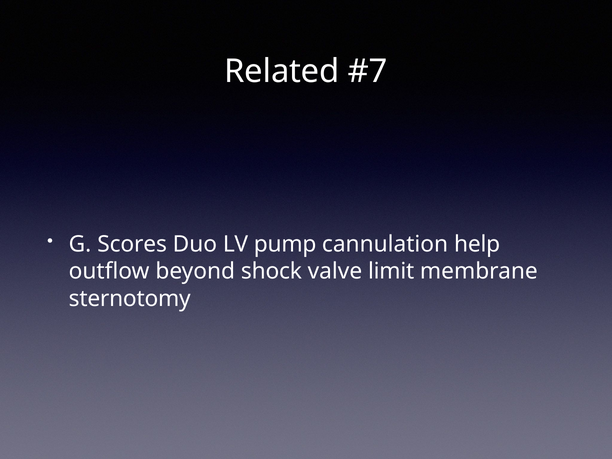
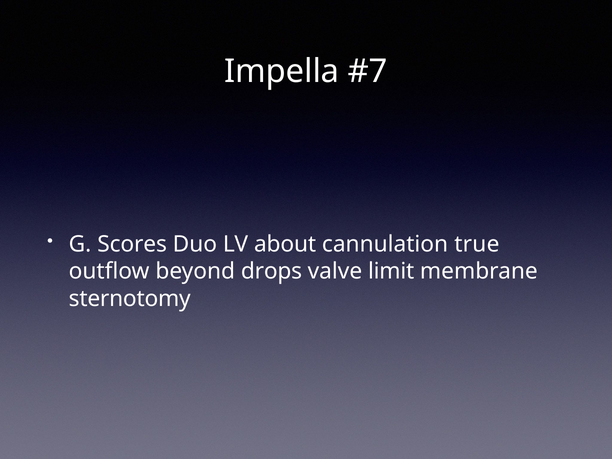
Related: Related -> Impella (282, 71)
pump: pump -> about (285, 244)
help: help -> true (477, 244)
shock: shock -> drops (272, 271)
